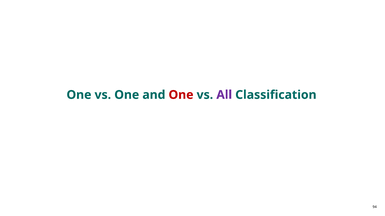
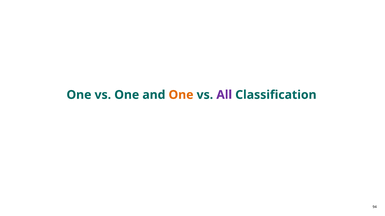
One colour: red -> orange (181, 95)
